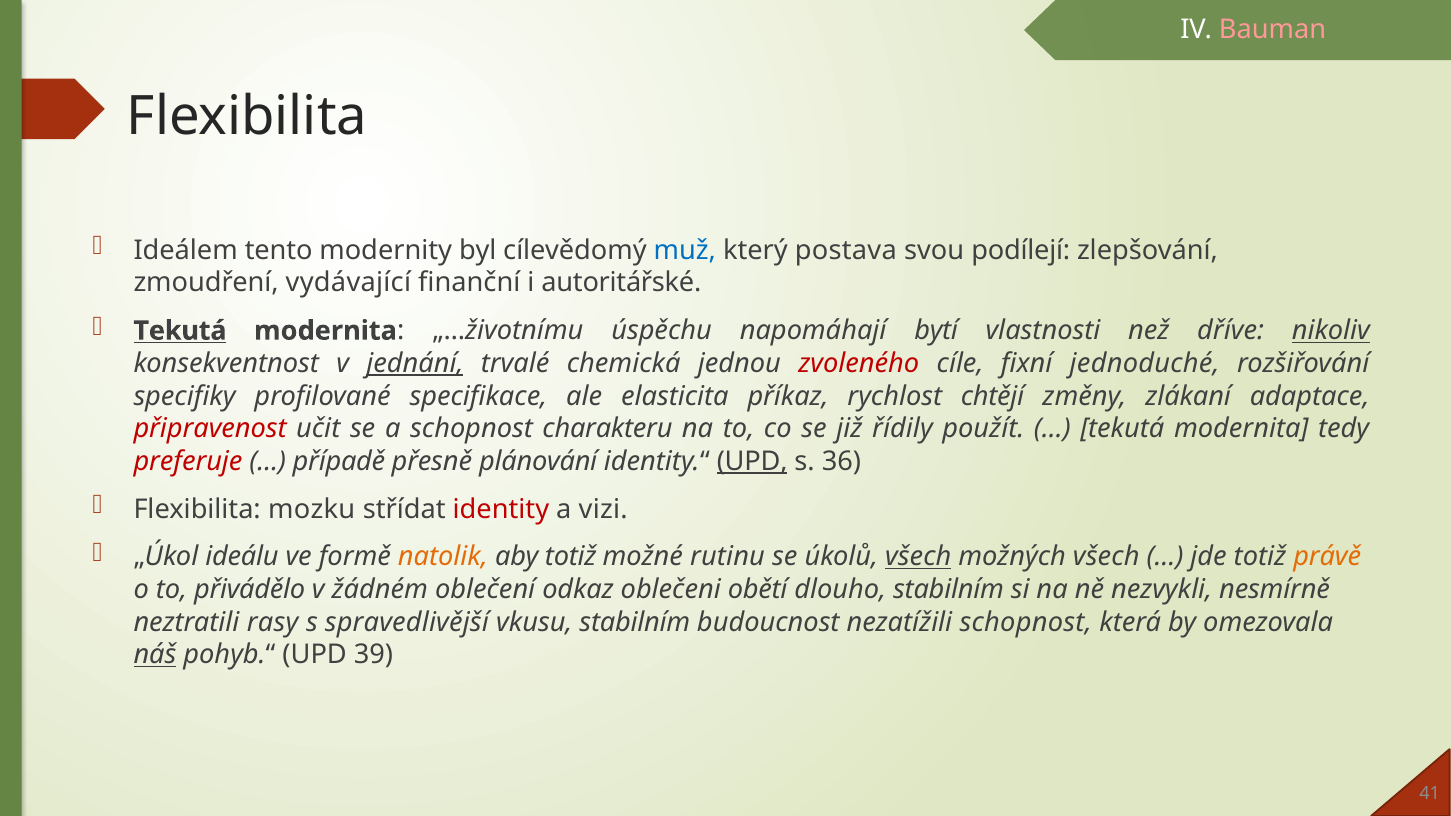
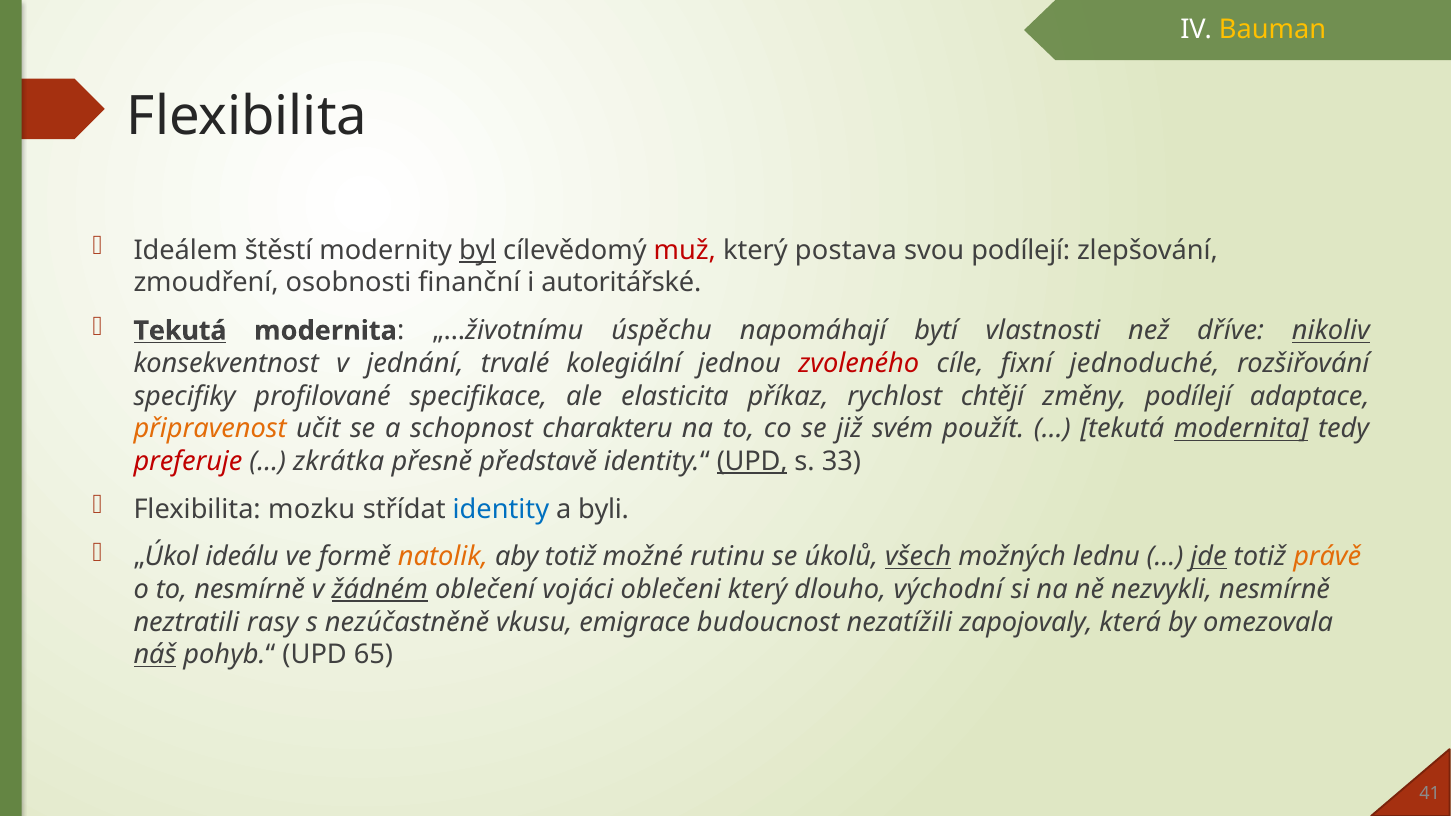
Bauman colour: pink -> yellow (1272, 29)
tento: tento -> štěstí (279, 250)
byl underline: none -> present (478, 250)
muž colour: blue -> red (685, 250)
vydávající: vydávající -> osobnosti (349, 283)
jednání underline: present -> none (415, 363)
chemická: chemická -> kolegiální (624, 363)
změny zlákaní: zlákaní -> podílejí (1188, 396)
připravenost colour: red -> orange (210, 429)
řídily: řídily -> svém (903, 429)
modernita underline: none -> present (1241, 429)
případě: případě -> zkrátka (339, 461)
plánování: plánování -> představě (538, 461)
36: 36 -> 33 (841, 461)
identity colour: red -> blue (501, 509)
vizi: vizi -> byli (603, 509)
možných všech: všech -> lednu (1106, 557)
jde underline: none -> present (1209, 557)
to přivádělo: přivádělo -> nesmírně (250, 590)
žádném underline: none -> present (380, 590)
odkaz: odkaz -> vojáci (578, 590)
oblečeni obětí: obětí -> který (758, 590)
dlouho stabilním: stabilním -> východní (948, 590)
spravedlivější: spravedlivější -> nezúčastněně (407, 622)
vkusu stabilním: stabilním -> emigrace (635, 622)
nezatížili schopnost: schopnost -> zapojovaly (1026, 622)
39: 39 -> 65 (373, 655)
